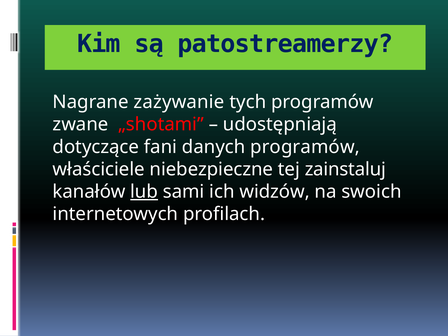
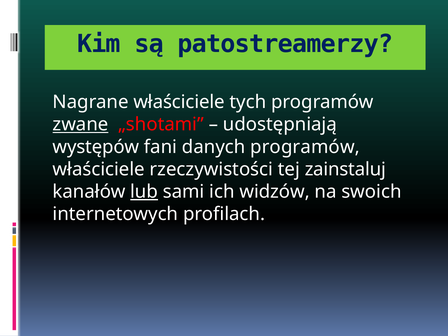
Nagrane zażywanie: zażywanie -> właściciele (179, 102)
zwane underline: none -> present (81, 124)
dotyczące: dotyczące -> występów (96, 147)
niebezpieczne: niebezpieczne -> rzeczywistości (211, 169)
